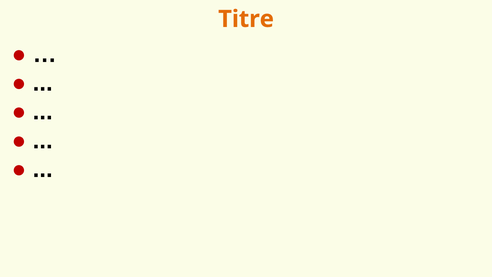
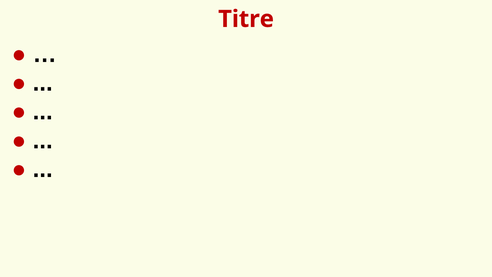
Titre colour: orange -> red (246, 19)
